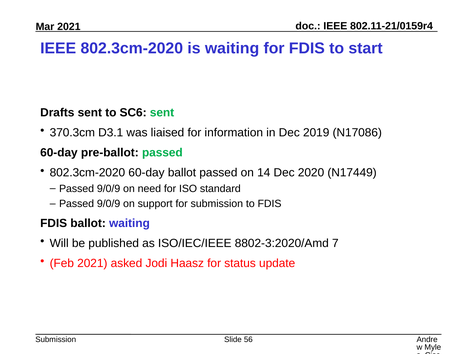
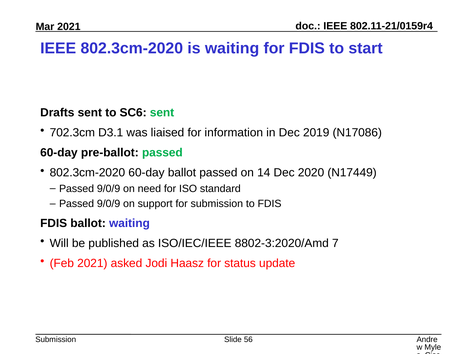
370.3cm: 370.3cm -> 702.3cm (72, 133)
